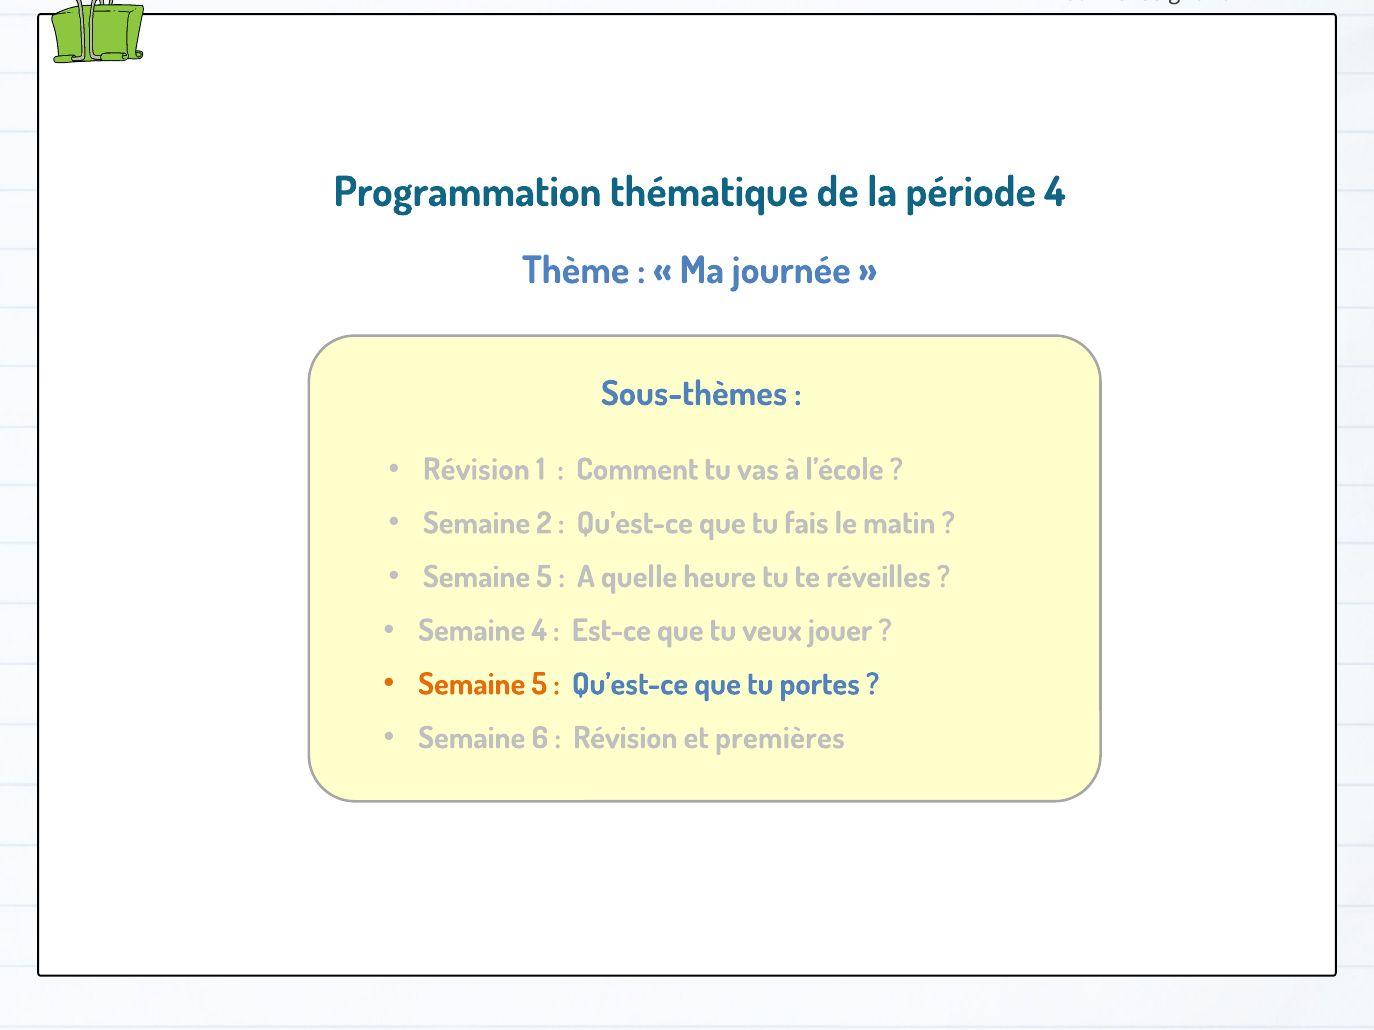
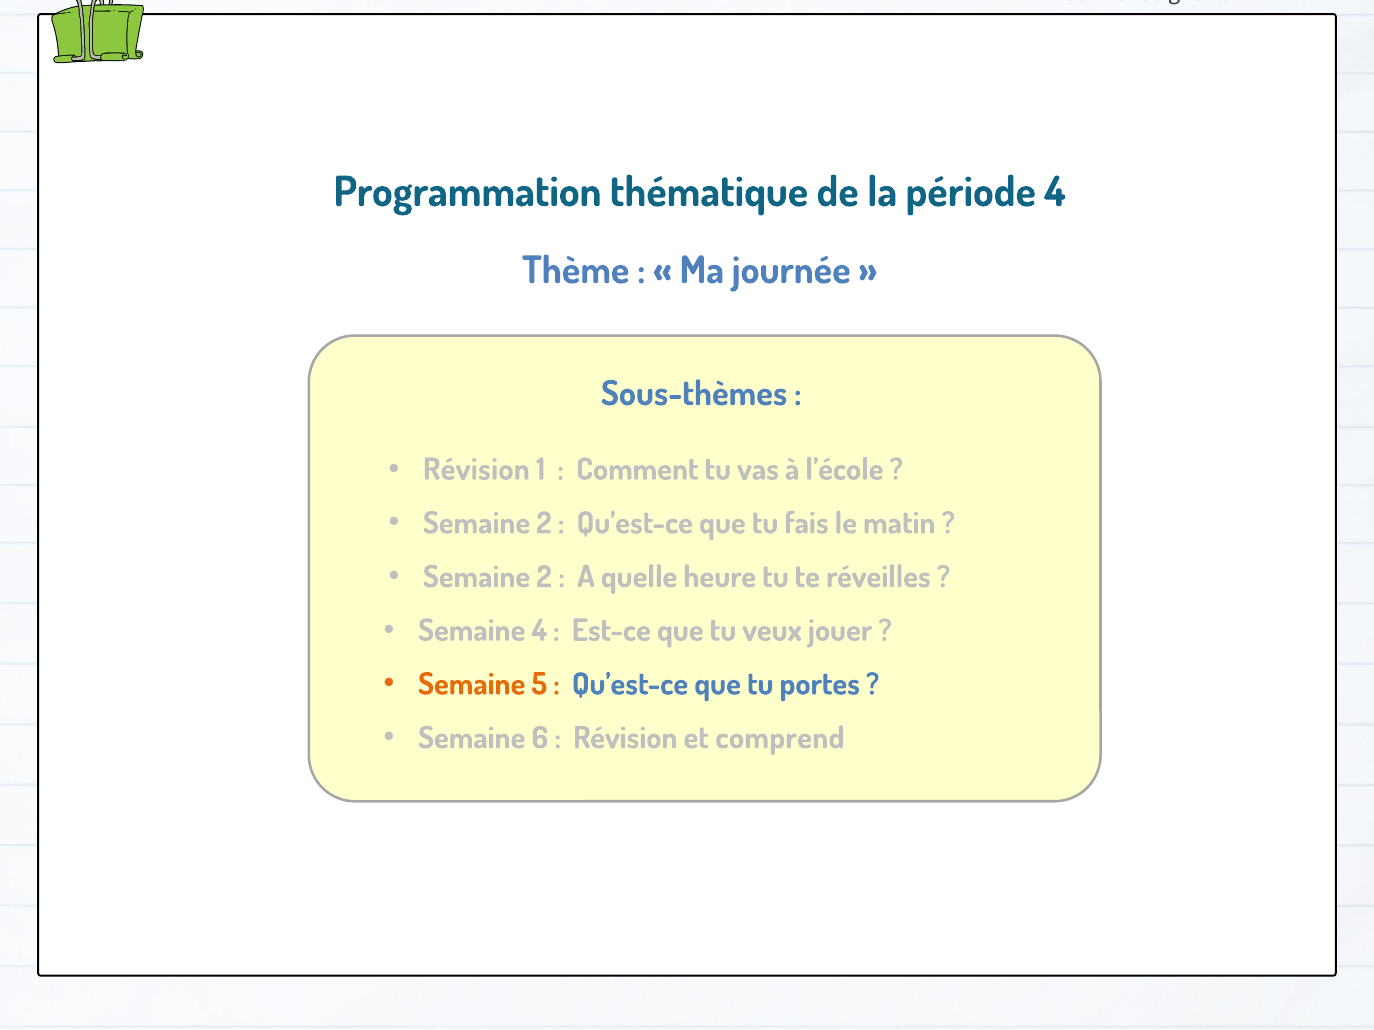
5: 5 -> 2 (544, 577)
premières: premières -> comprend (780, 739)
